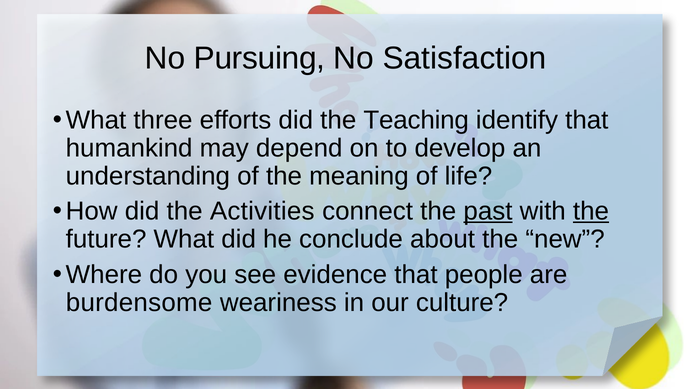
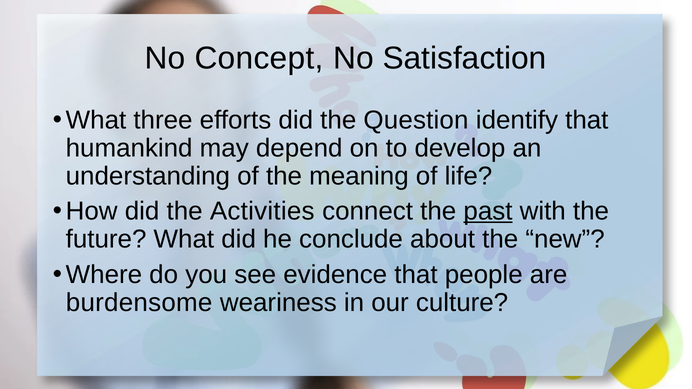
Pursuing: Pursuing -> Concept (259, 58)
Teaching: Teaching -> Question (416, 120)
the underline: present -> none (591, 211)
